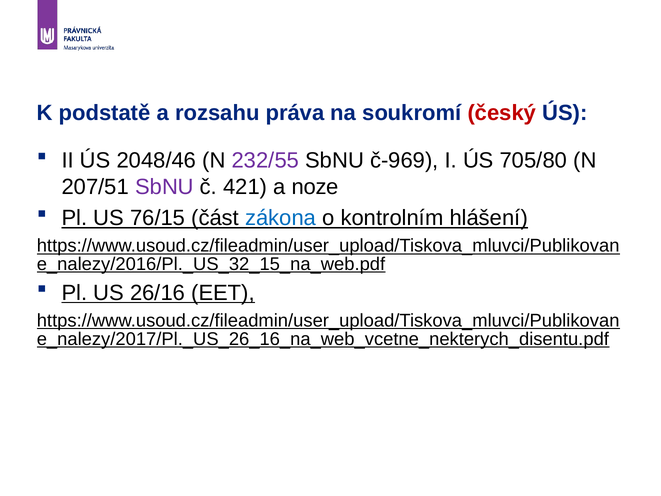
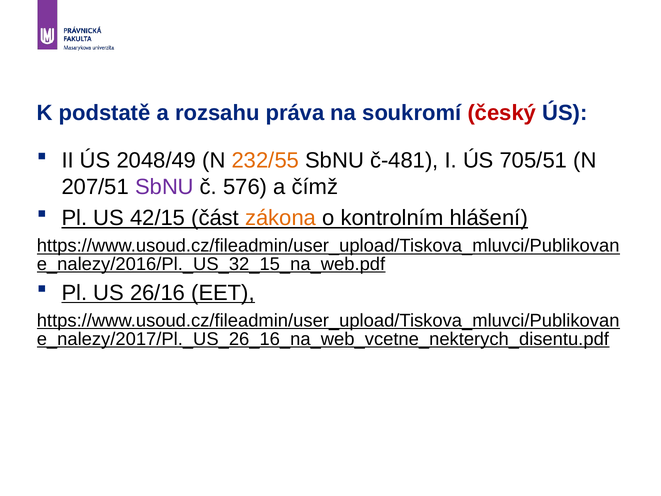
2048/46: 2048/46 -> 2048/49 (156, 161)
232/55 colour: purple -> orange (265, 161)
č-969: č-969 -> č-481 (404, 161)
705/80: 705/80 -> 705/51 (533, 161)
421: 421 -> 576 (245, 187)
noze: noze -> čímž (315, 187)
76/15: 76/15 -> 42/15 (158, 218)
zákona colour: blue -> orange (281, 218)
